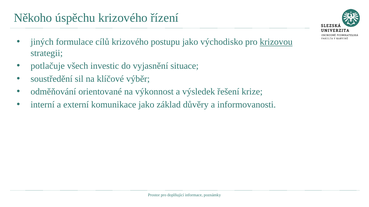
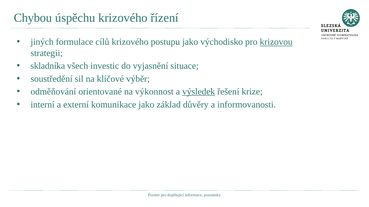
Někoho: Někoho -> Chybou (33, 18)
potlačuje: potlačuje -> skladníka (48, 66)
výsledek underline: none -> present (199, 92)
